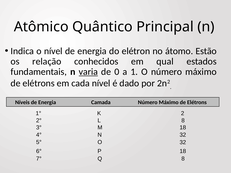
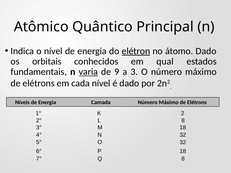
elétron underline: none -> present (136, 51)
átomo Estão: Estão -> Dado (206, 51)
relação: relação -> orbitais (47, 61)
0: 0 -> 9 (117, 72)
1: 1 -> 3 (134, 72)
